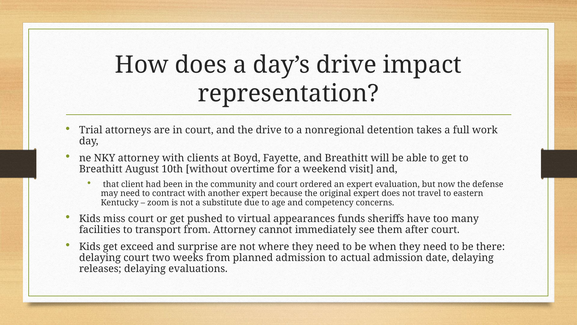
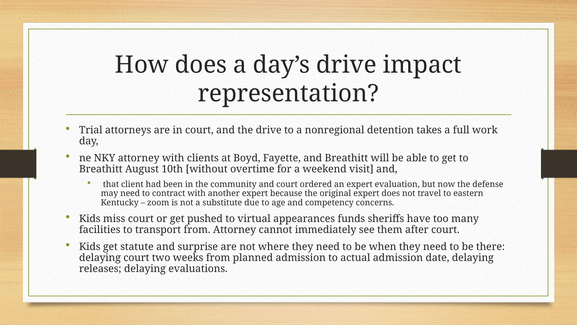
exceed: exceed -> statute (137, 246)
